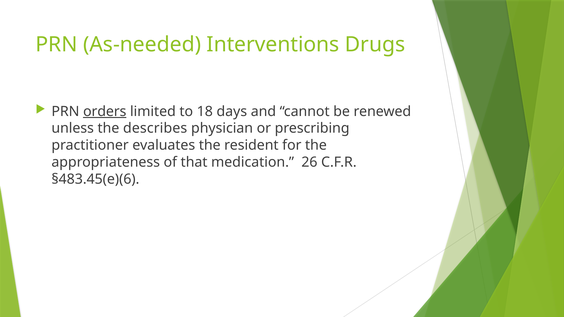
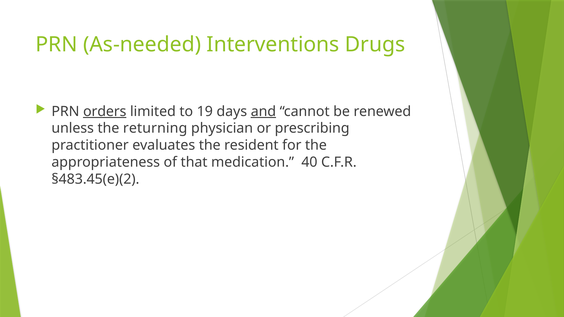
18: 18 -> 19 (205, 112)
and underline: none -> present (263, 112)
describes: describes -> returning (155, 128)
26: 26 -> 40 (309, 162)
§483.45(e)(6: §483.45(e)(6 -> §483.45(e)(2 (95, 179)
